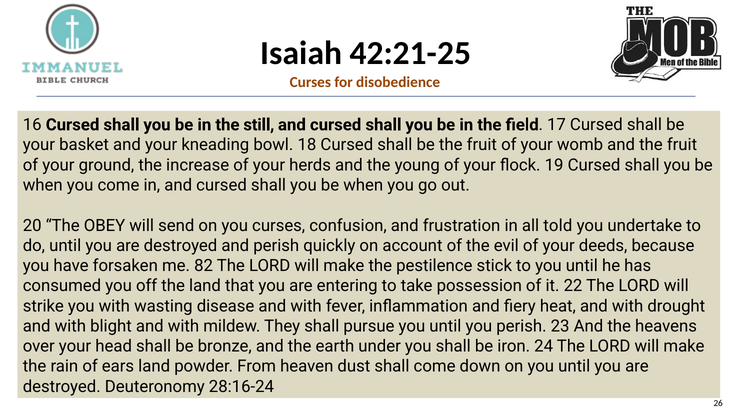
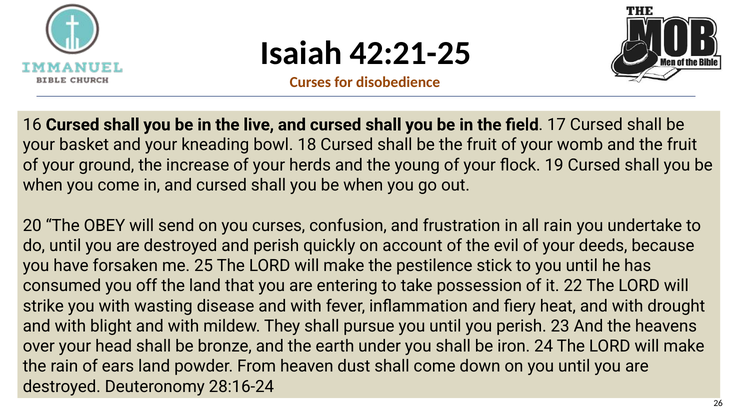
still: still -> live (259, 125)
all told: told -> rain (558, 225)
82: 82 -> 25 (204, 266)
